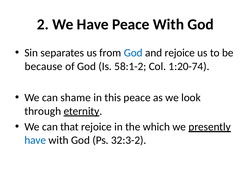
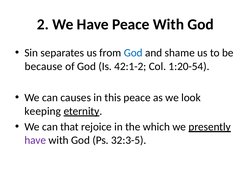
and rejoice: rejoice -> shame (180, 53)
58:1-2: 58:1-2 -> 42:1-2 (130, 66)
1:20-74: 1:20-74 -> 1:20-54 (189, 66)
shame: shame -> causes (76, 97)
through: through -> keeping (43, 111)
have colour: blue -> purple (35, 140)
32:3-2: 32:3-2 -> 32:3-5 (129, 140)
